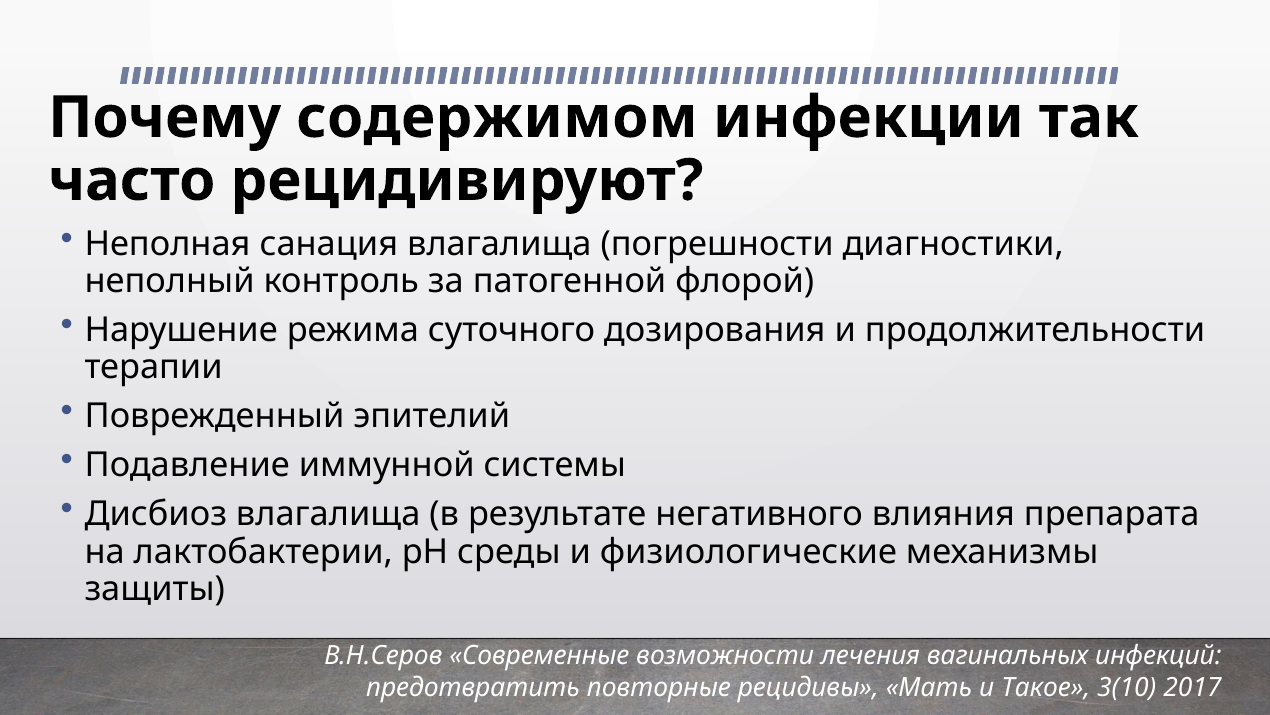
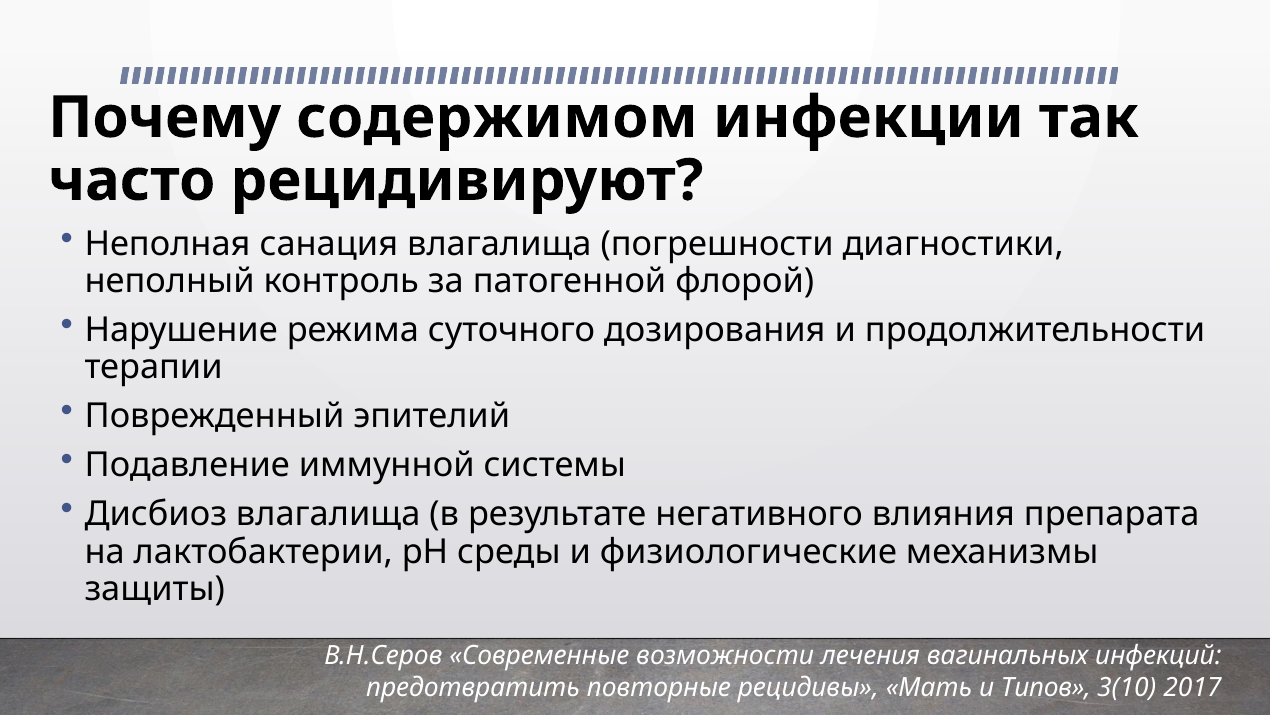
Такое: Такое -> Типов (1046, 687)
